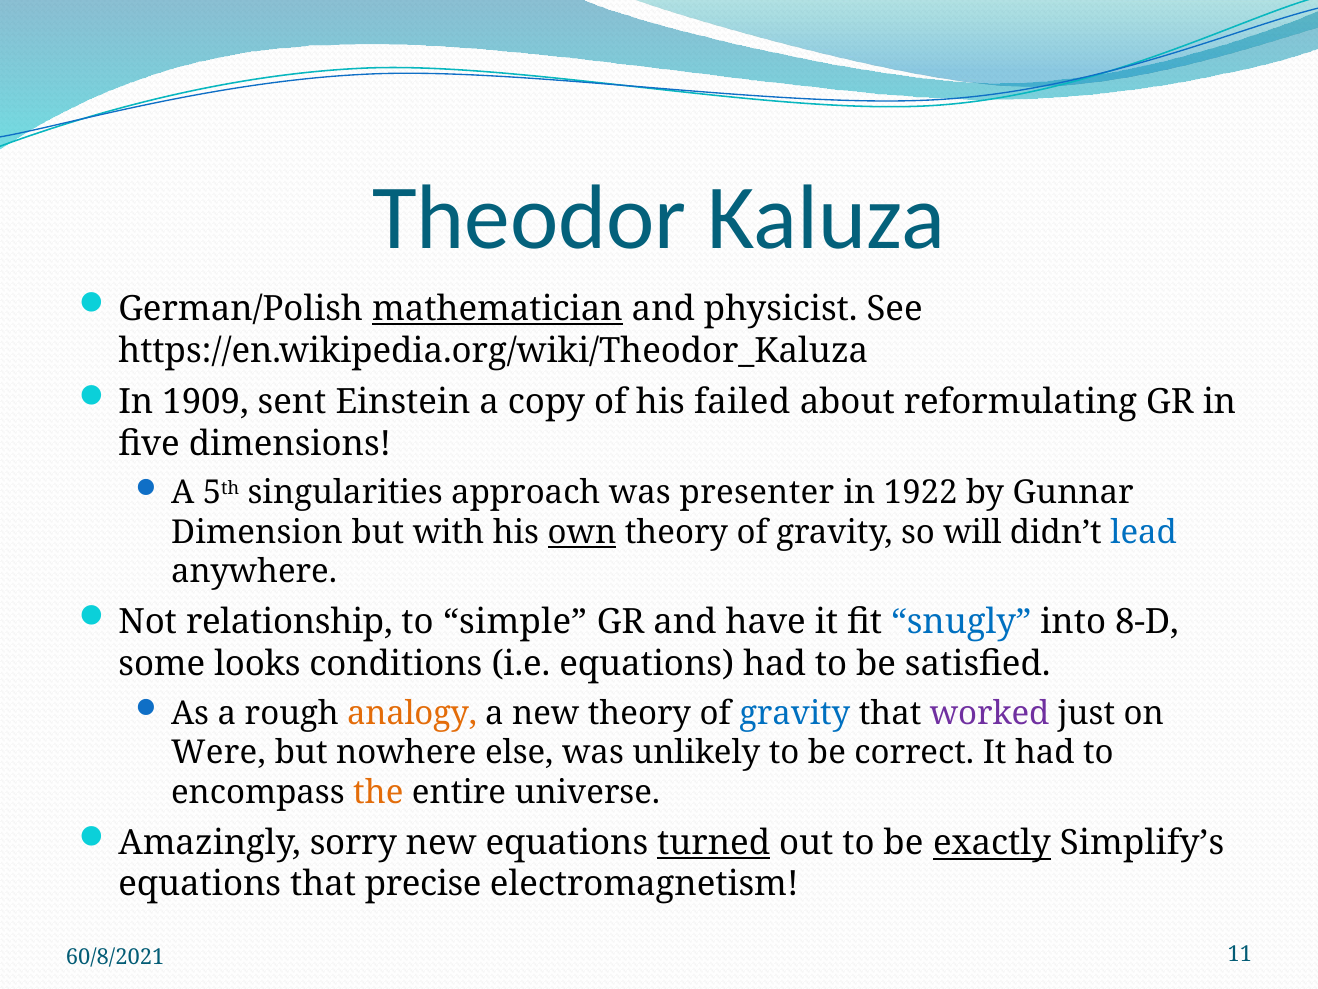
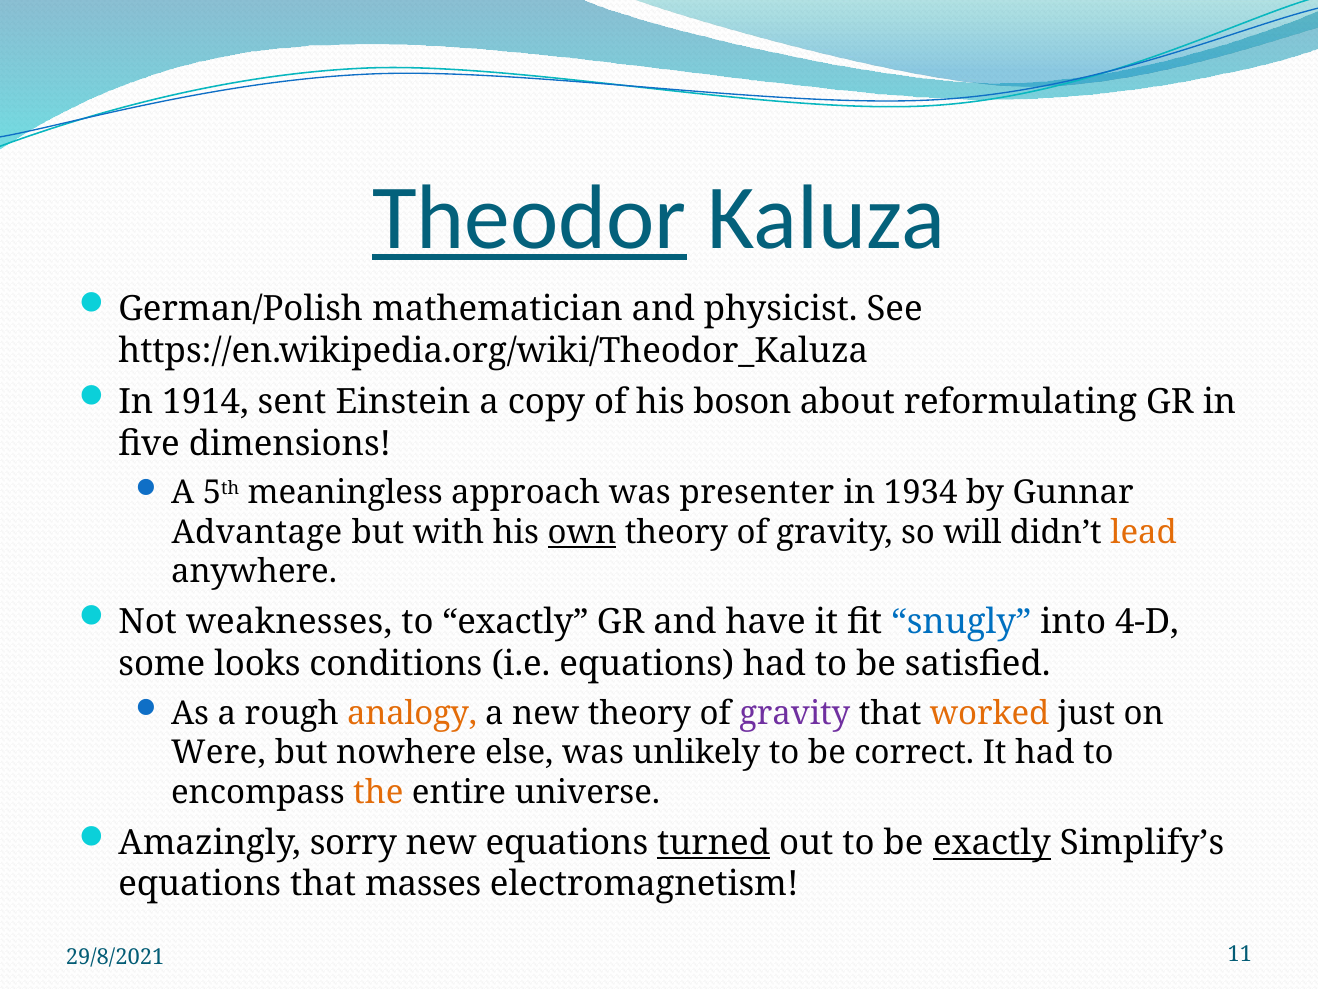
Theodor underline: none -> present (530, 218)
mathematician underline: present -> none (497, 309)
1909: 1909 -> 1914 (206, 402)
failed: failed -> boson (742, 402)
singularities: singularities -> meaningless (345, 493)
1922: 1922 -> 1934 (921, 493)
Dimension: Dimension -> Advantage (257, 532)
lead colour: blue -> orange (1144, 532)
relationship: relationship -> weaknesses (289, 622)
to simple: simple -> exactly (515, 622)
8-D: 8-D -> 4-D (1147, 622)
gravity colour: blue -> purple (795, 713)
worked colour: purple -> orange (990, 713)
precise: precise -> masses (423, 884)
60/8/2021: 60/8/2021 -> 29/8/2021 (115, 957)
